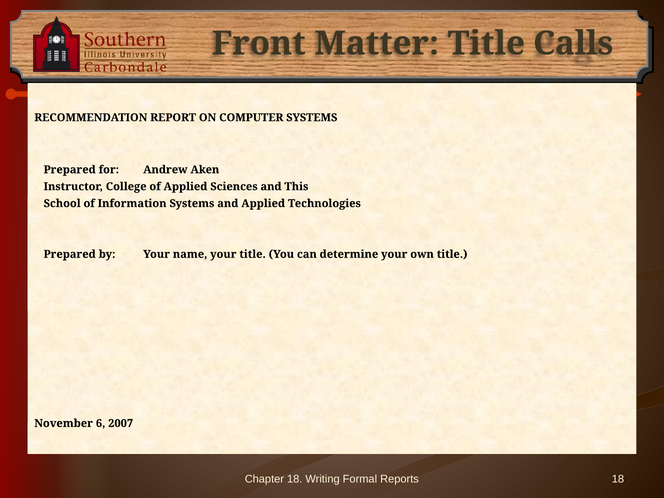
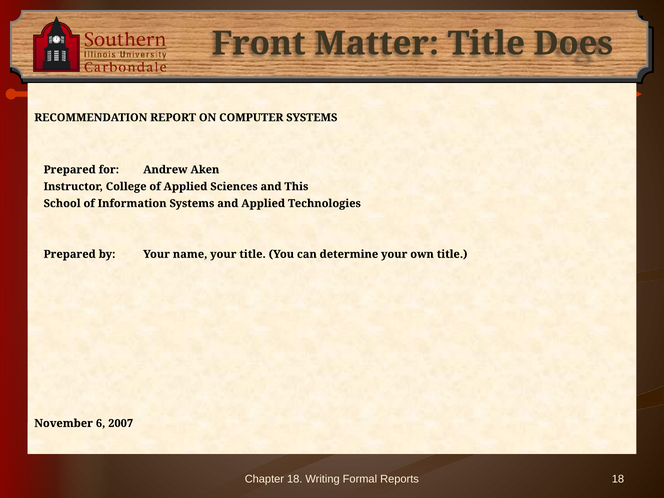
Calls: Calls -> Does (573, 43)
